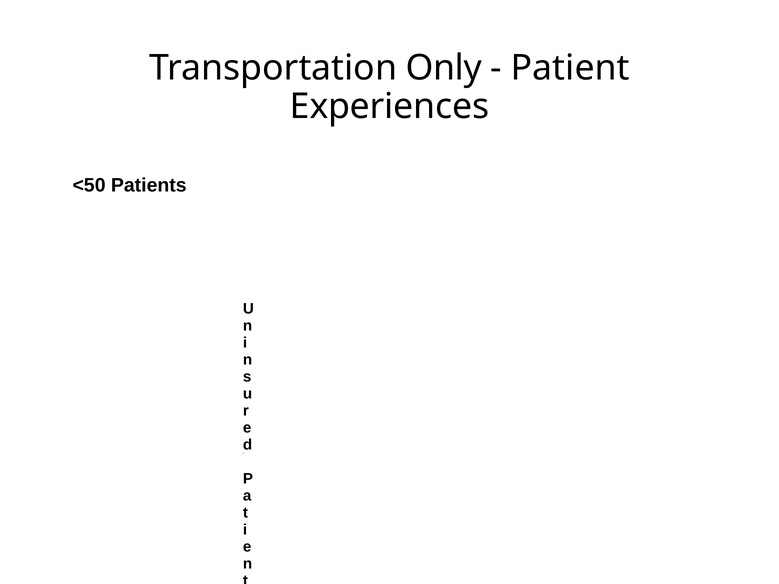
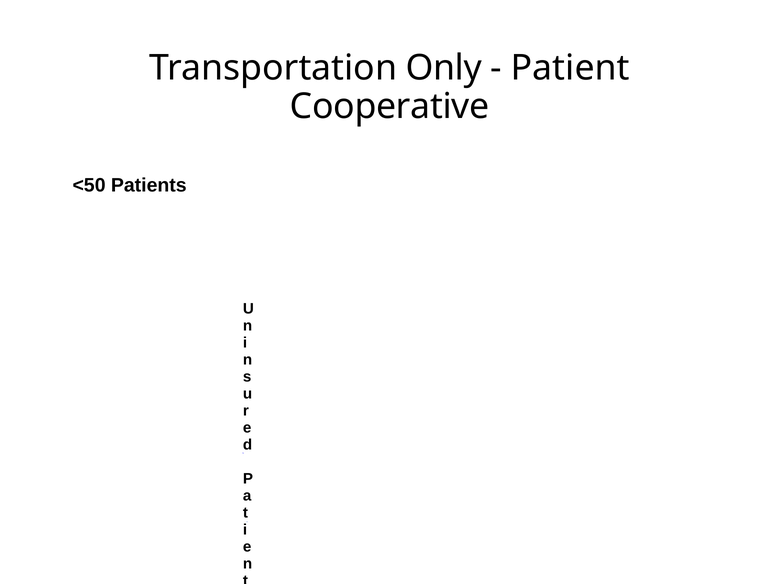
Experiences: Experiences -> Cooperative (390, 107)
